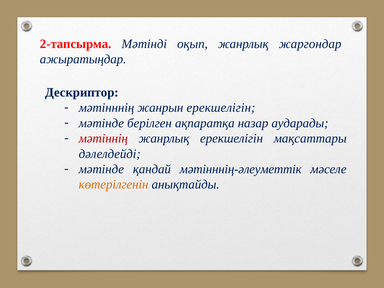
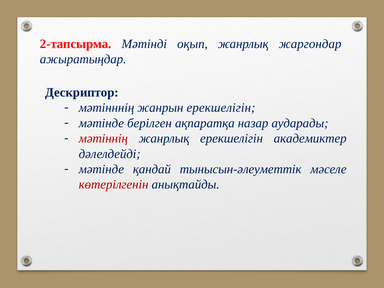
мақсаттары: мақсаттары -> академиктер (310, 138)
мәтінннің-әлеуметтік: мәтінннің-әлеуметтік -> тынысын-әлеуметтік (241, 169)
көтерілгенін colour: orange -> red (114, 185)
